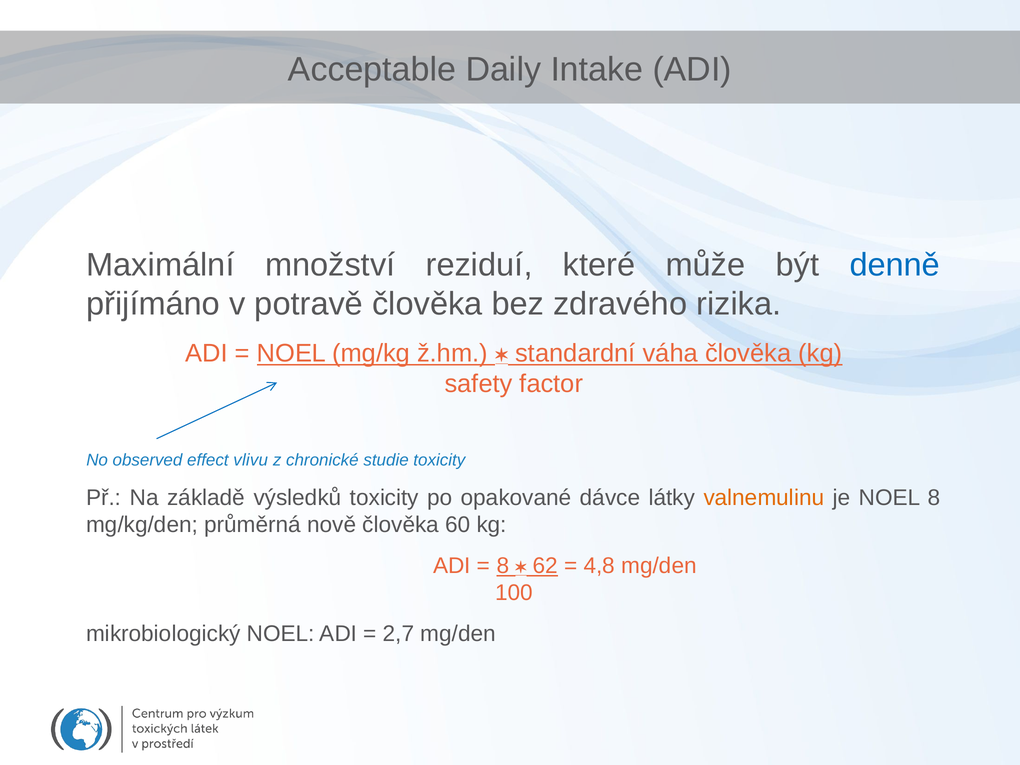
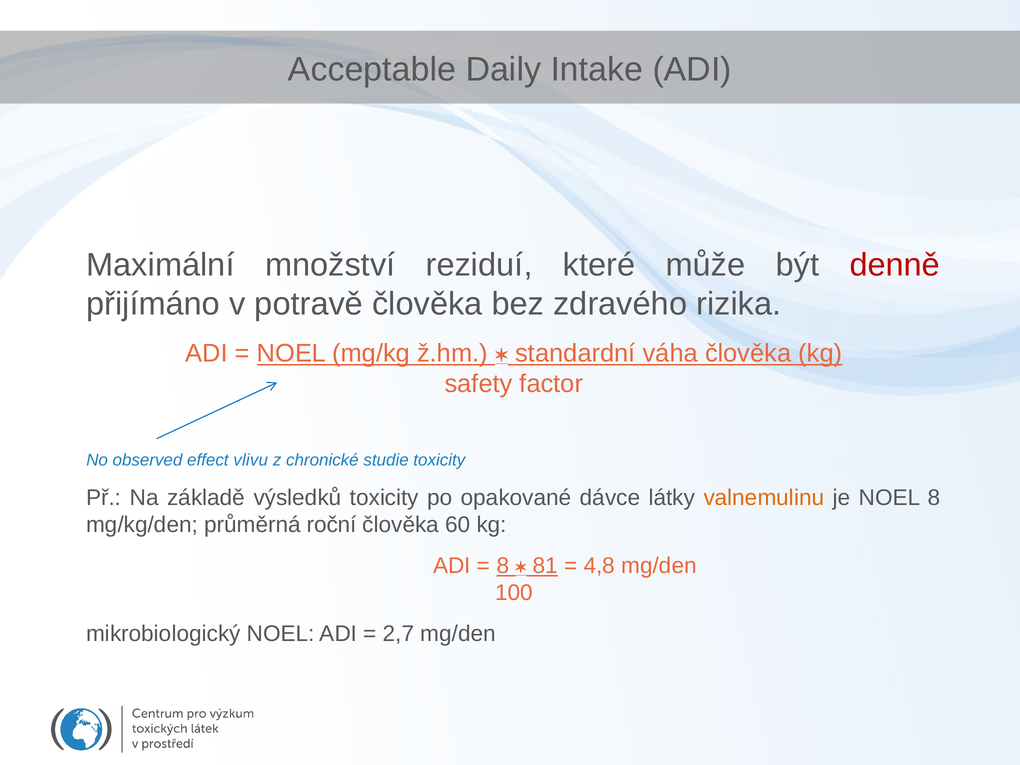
denně colour: blue -> red (895, 265)
nově: nově -> roční (332, 525)
62: 62 -> 81 (545, 566)
